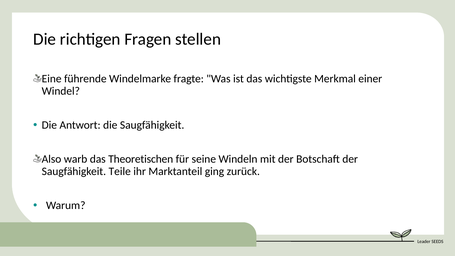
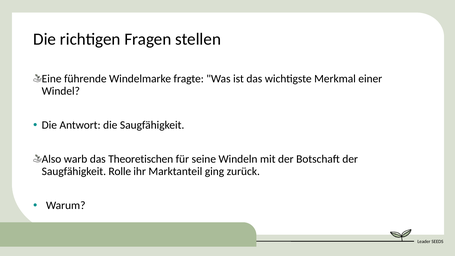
Teile: Teile -> Rolle (120, 171)
